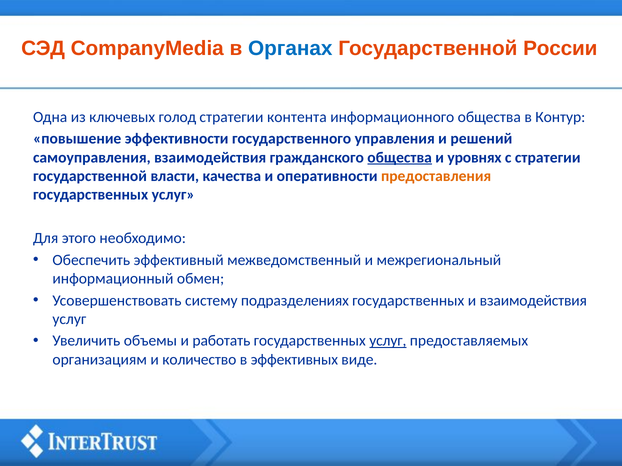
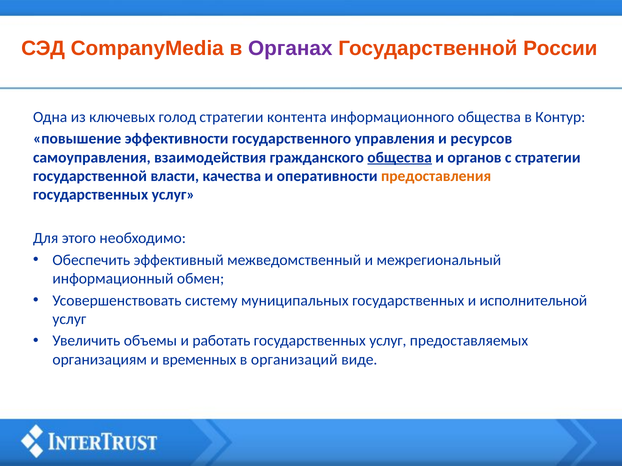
Органах colour: blue -> purple (290, 48)
решений: решений -> ресурсов (481, 139)
уровнях: уровнях -> органов (474, 158)
подразделениях: подразделениях -> муниципальных (295, 301)
и взаимодействия: взаимодействия -> исполнительной (533, 301)
услуг underline: present -> none (388, 341)
количество: количество -> временных (199, 360)
эффективных: эффективных -> организаций (294, 360)
